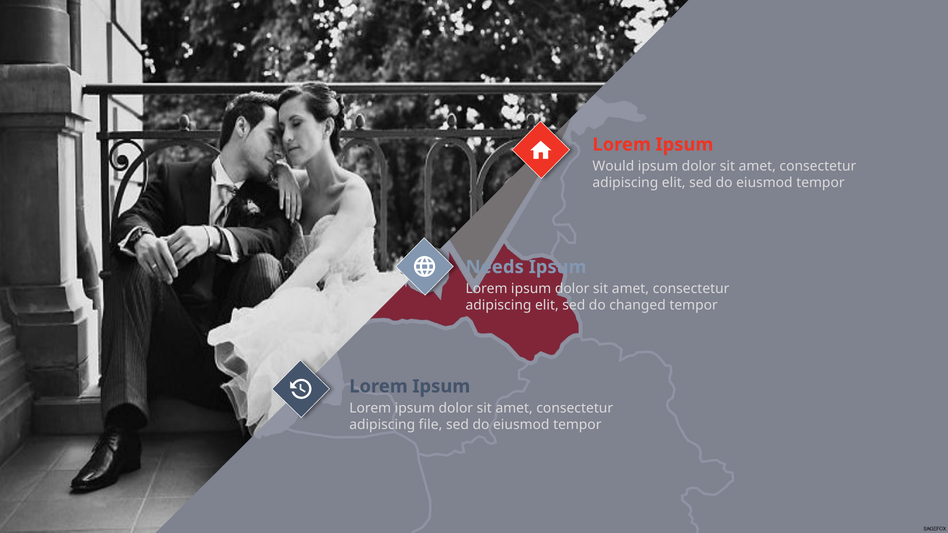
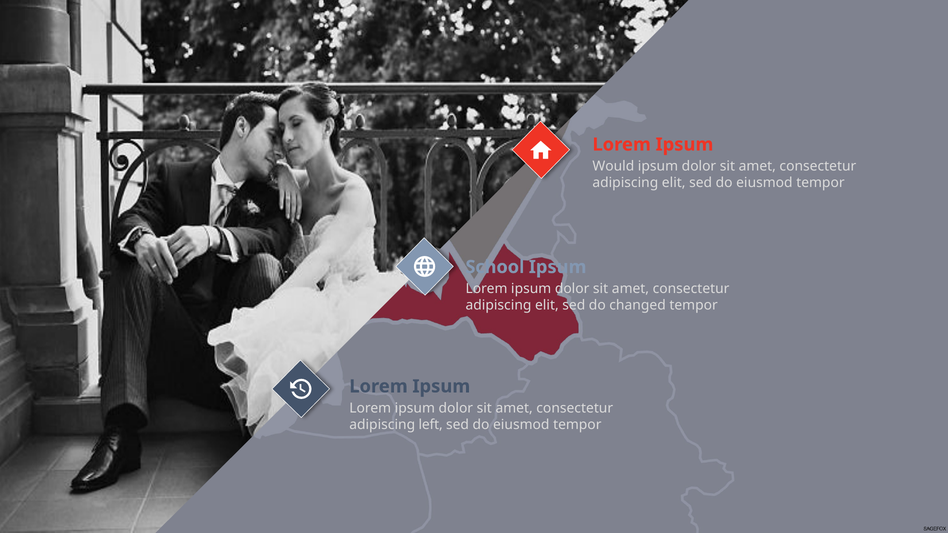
Needs: Needs -> School (495, 267)
file: file -> left (431, 425)
